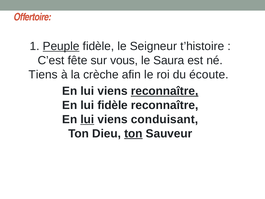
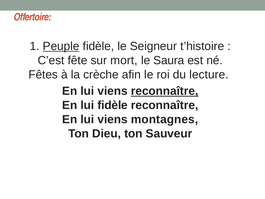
vous: vous -> mort (124, 60)
Tiens: Tiens -> Fêtes (43, 74)
écoute: écoute -> lecture (209, 74)
lui underline: present -> none (87, 119)
conduisant: conduisant -> montagnes (165, 119)
ton underline: present -> none (133, 133)
